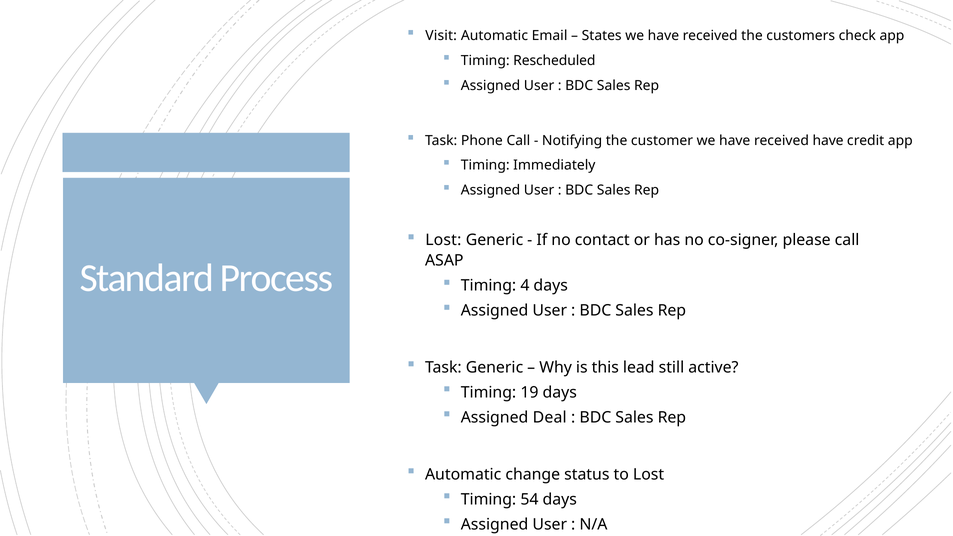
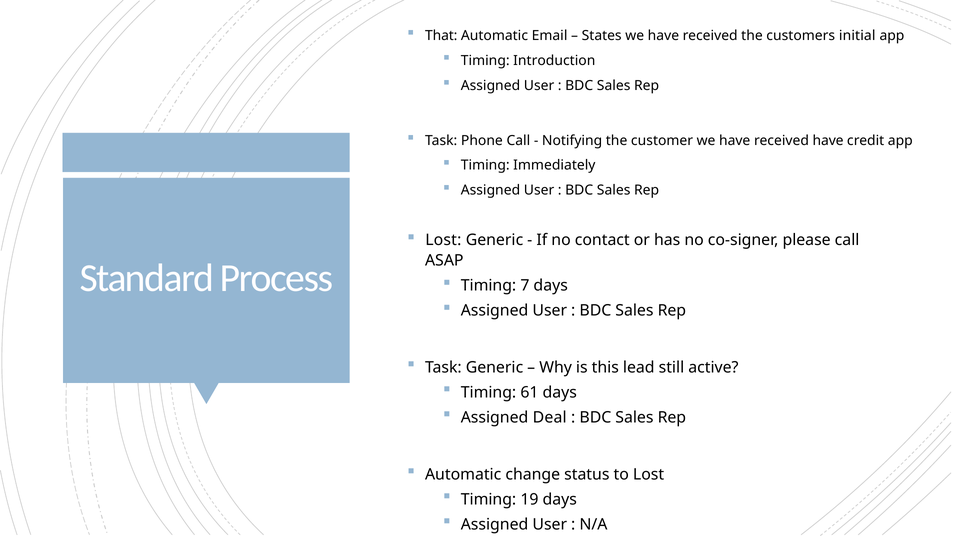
Visit: Visit -> That (441, 36)
check: check -> initial (857, 36)
Rescheduled: Rescheduled -> Introduction (554, 61)
4: 4 -> 7 (525, 286)
19: 19 -> 61 (529, 393)
54: 54 -> 19 (529, 499)
